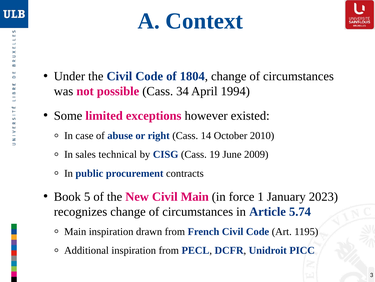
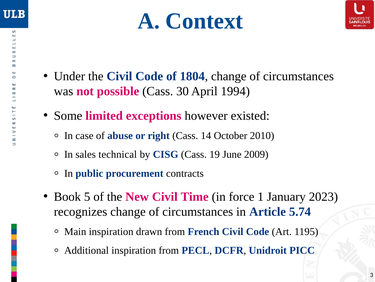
34: 34 -> 30 (183, 91)
Civil Main: Main -> Time (195, 196)
